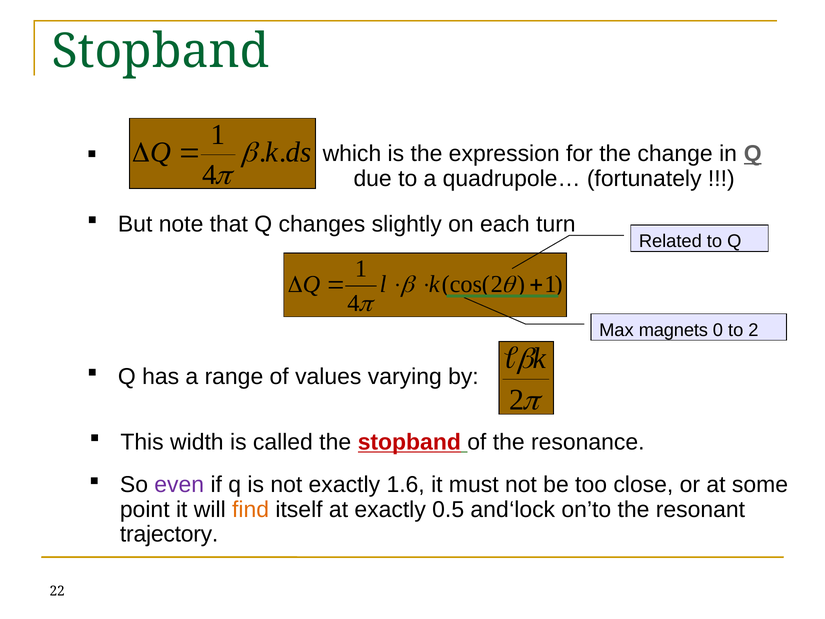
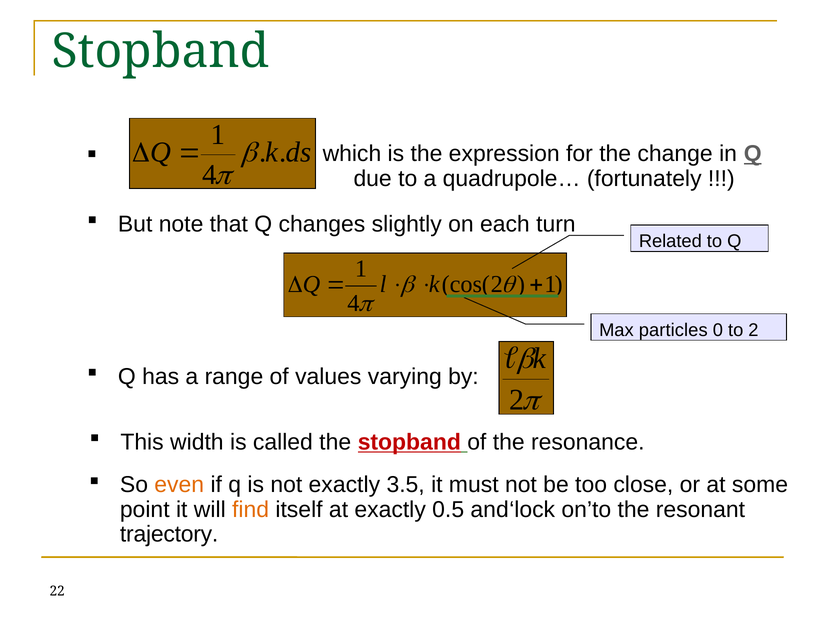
magnets: magnets -> particles (673, 330)
even colour: purple -> orange (179, 485)
1.6: 1.6 -> 3.5 (406, 485)
